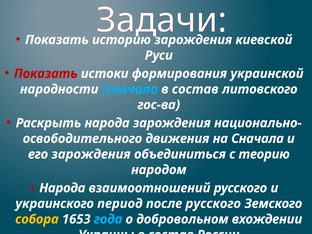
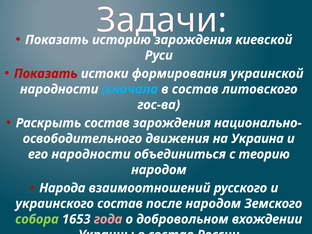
Раскрыть народа: народа -> состав (107, 123)
на Сначала: Сначала -> Украина (258, 139)
его зарождения: зарождения -> народности (91, 154)
украинского период: период -> состав (120, 204)
после русского: русского -> народом (213, 204)
собора colour: yellow -> light green (37, 219)
года colour: light blue -> pink (108, 219)
